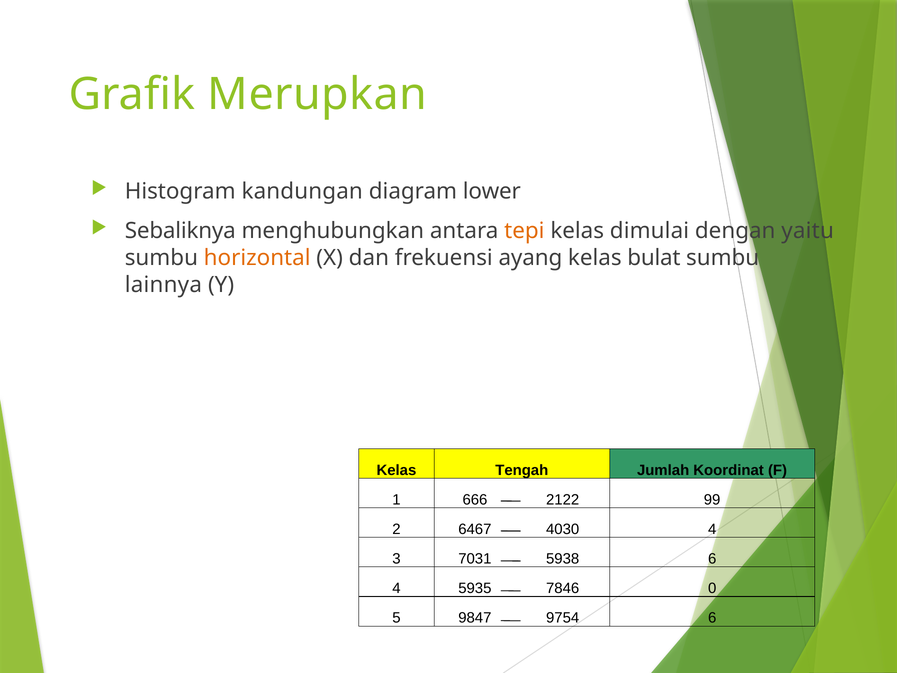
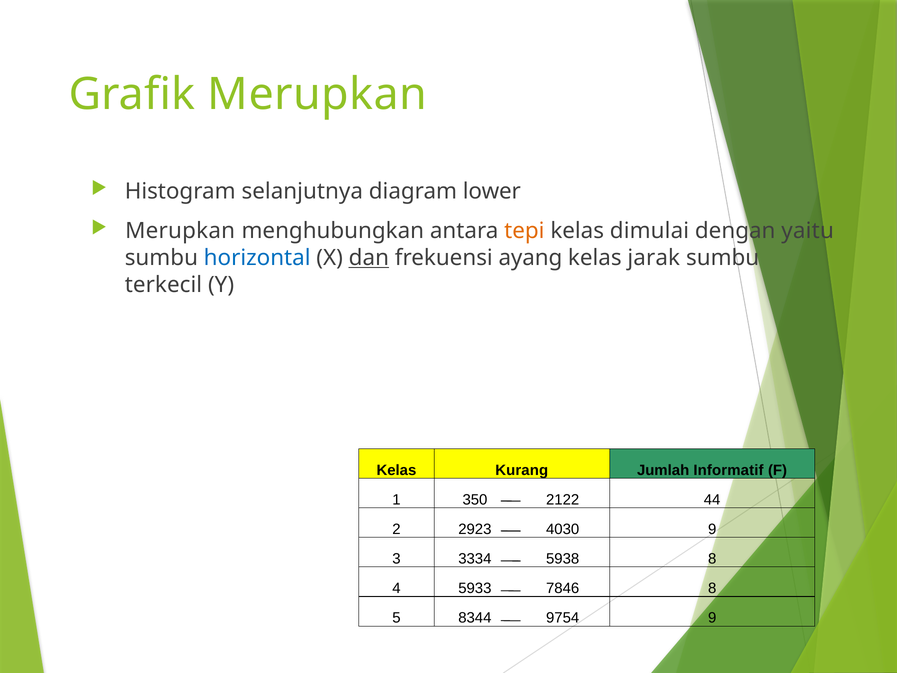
kandungan: kandungan -> selanjutnya (302, 191)
Sebaliknya: Sebaliknya -> Merupkan (180, 231)
horizontal colour: orange -> blue (257, 258)
dan underline: none -> present (369, 258)
bulat: bulat -> jarak (654, 258)
lainnya: lainnya -> terkecil (163, 285)
Tengah: Tengah -> Kurang (522, 470)
Koordinat: Koordinat -> Informatif (729, 470)
666: 666 -> 350 (475, 500)
99: 99 -> 44 (712, 500)
6467: 6467 -> 2923 (475, 529)
4030 4: 4 -> 9 (712, 529)
7031: 7031 -> 3334 (475, 559)
5938 6: 6 -> 8 (712, 559)
5935: 5935 -> 5933 (475, 588)
7846 0: 0 -> 8 (712, 588)
9847: 9847 -> 8344 (475, 618)
9754 6: 6 -> 9 (712, 618)
